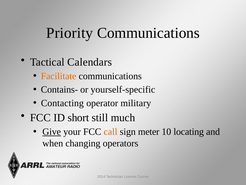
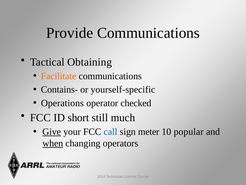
Priority: Priority -> Provide (70, 33)
Calendars: Calendars -> Obtaining (90, 62)
Contacting: Contacting -> Operations (62, 103)
military: military -> checked (136, 103)
call colour: orange -> blue (111, 131)
locating: locating -> popular (189, 131)
when underline: none -> present (53, 143)
